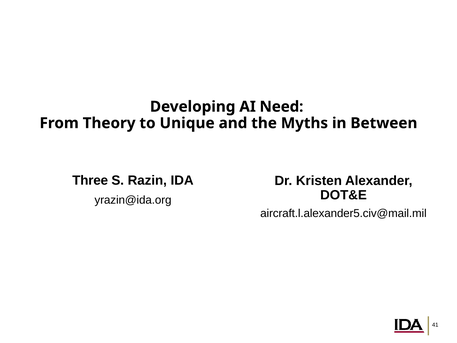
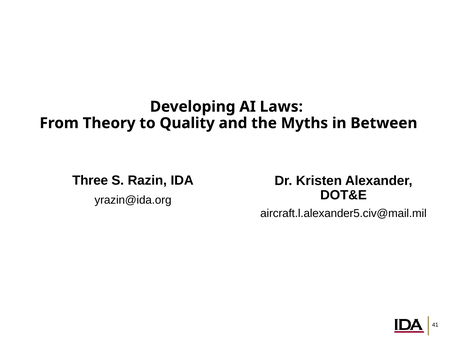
Need: Need -> Laws (281, 107)
Unique: Unique -> Quality (187, 123)
